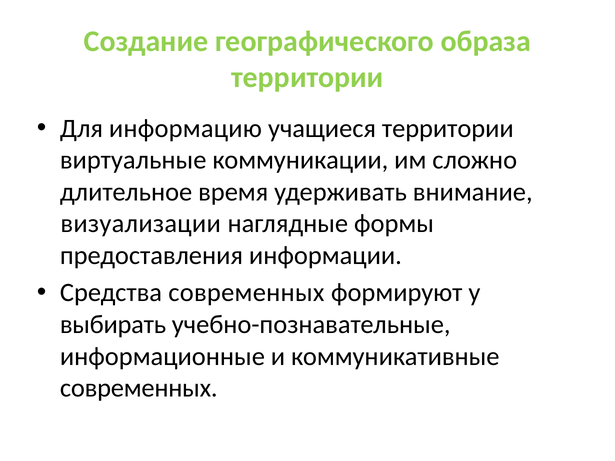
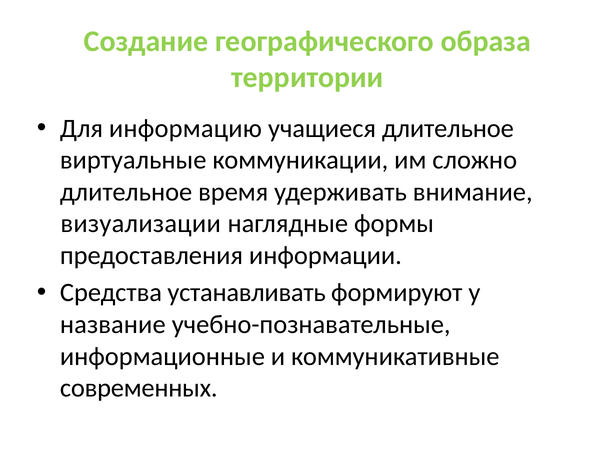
учащиеся территории: территории -> длительное (448, 128)
Средства современных: современных -> устанавливать (247, 293)
выбирать: выбирать -> название (113, 325)
